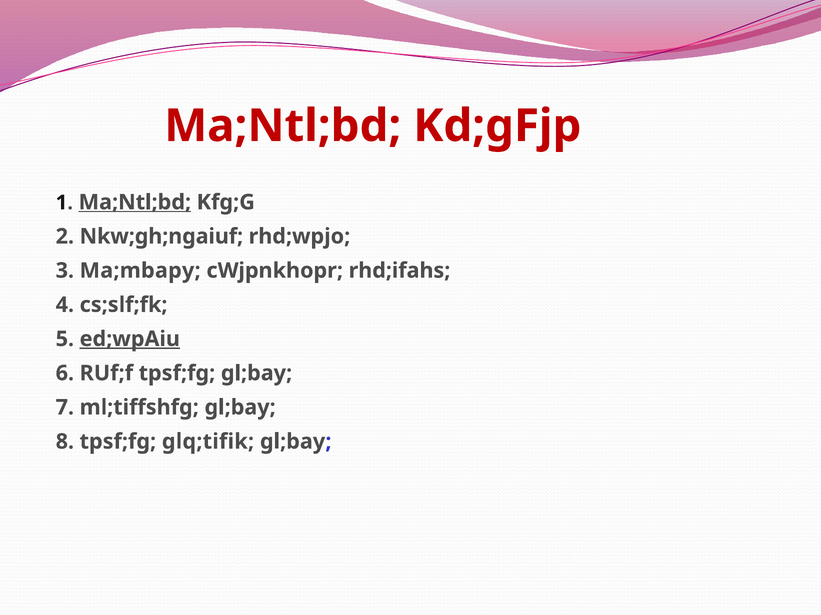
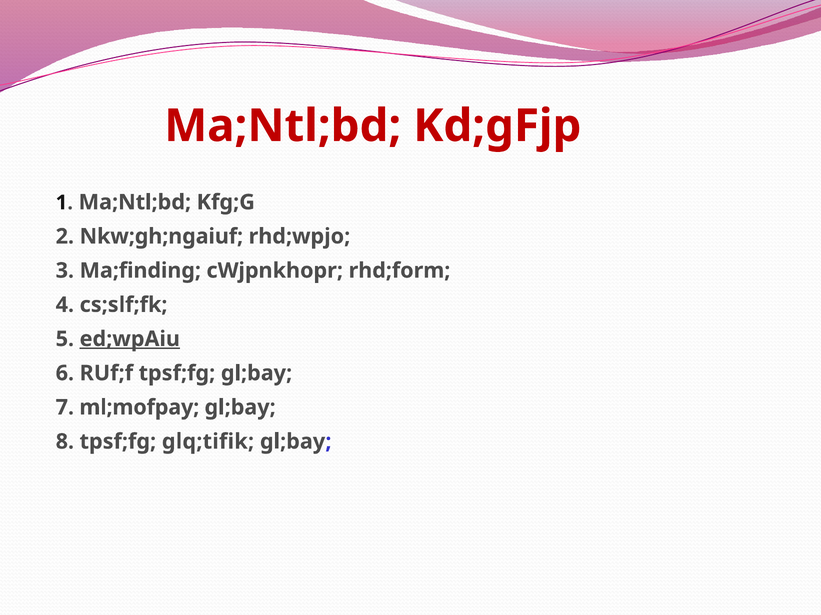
Ma;Ntl;bd underline: present -> none (135, 202)
Ma;mbapy: Ma;mbapy -> Ma;finding (140, 271)
rhd;ifahs: rhd;ifahs -> rhd;form (399, 271)
ml;tiffshfg: ml;tiffshfg -> ml;mofpay (139, 408)
